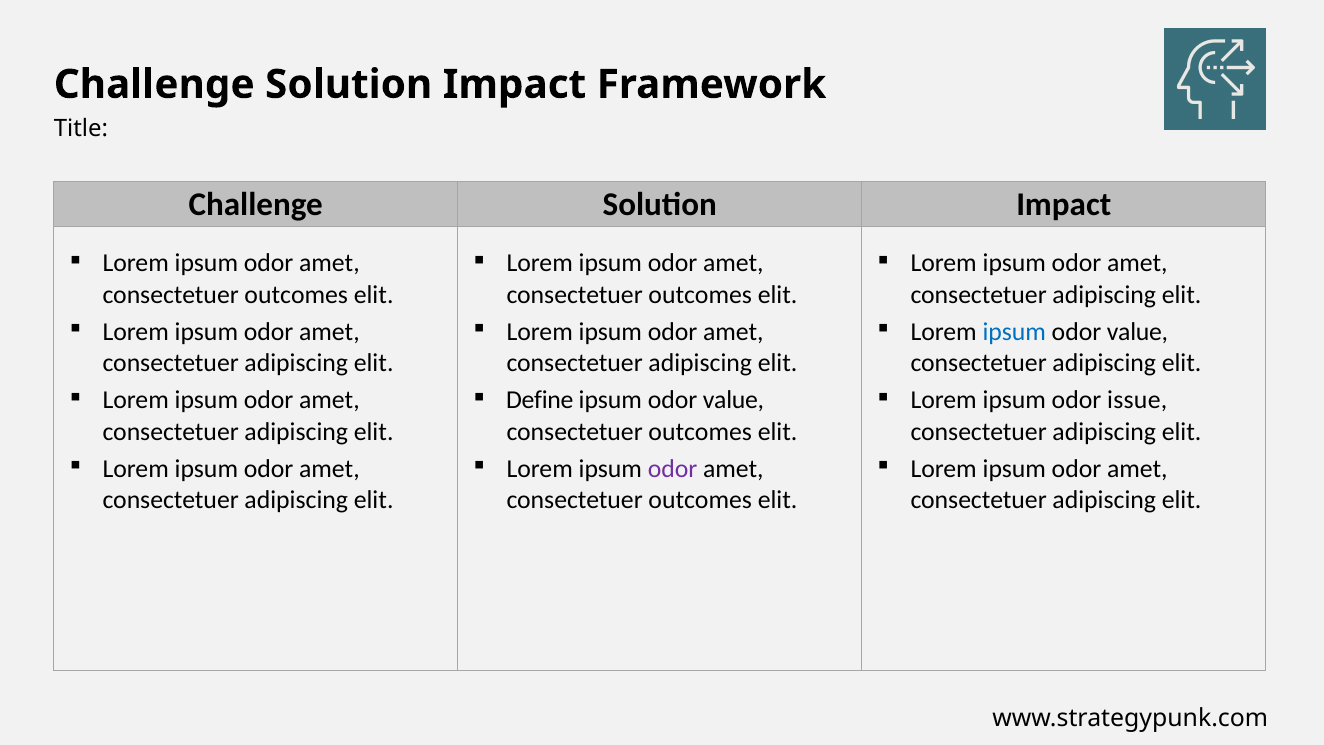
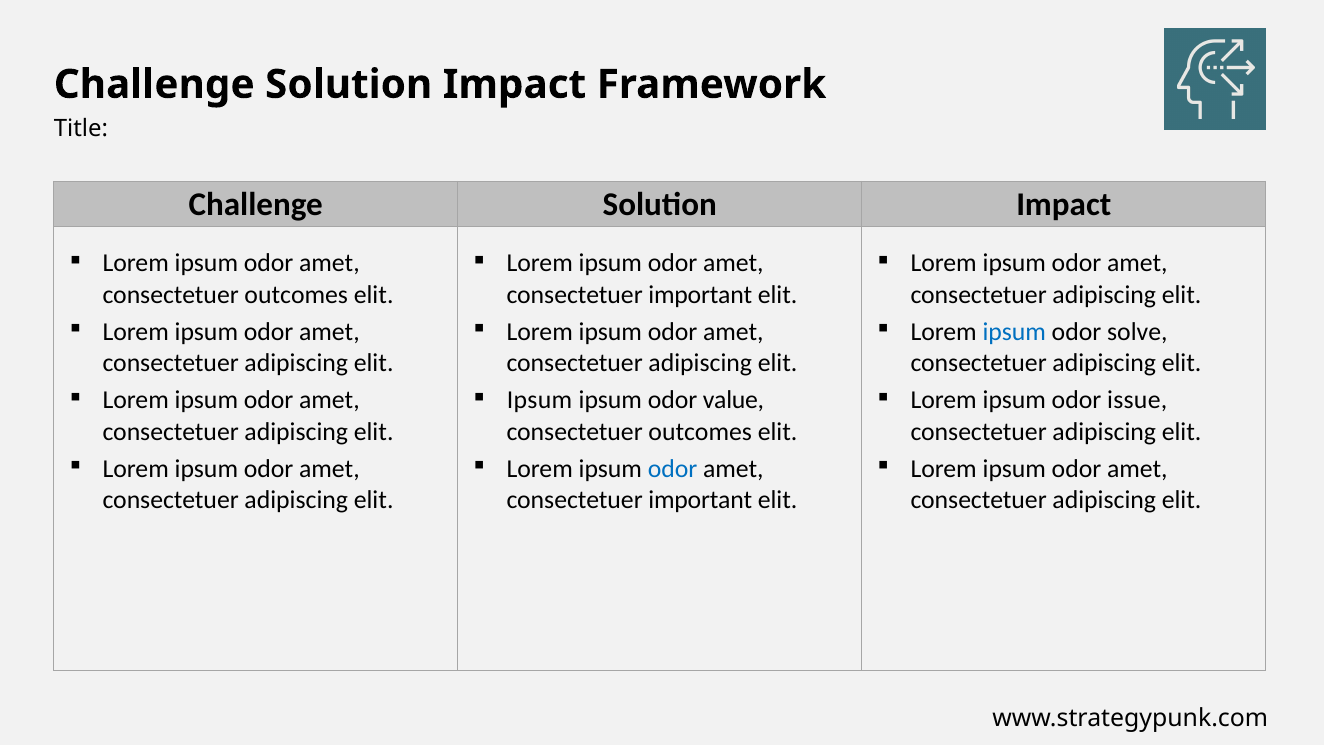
outcomes: outcomes -> important (700, 295)
value: value -> solve (1137, 332)
Define: Define -> Ipsum (540, 400)
odor colour: purple -> blue (673, 469)
outcomes: outcomes -> important (700, 500)
